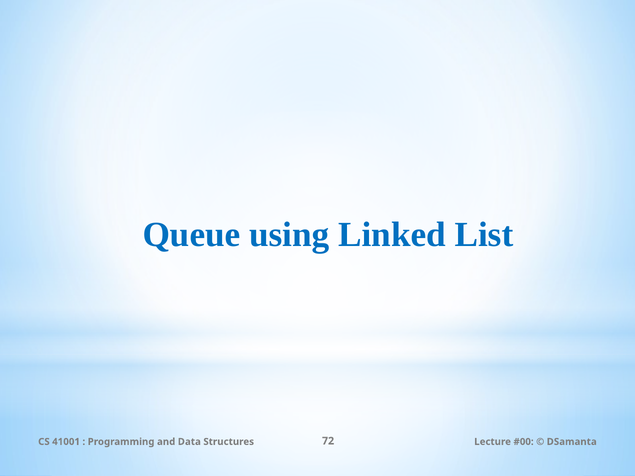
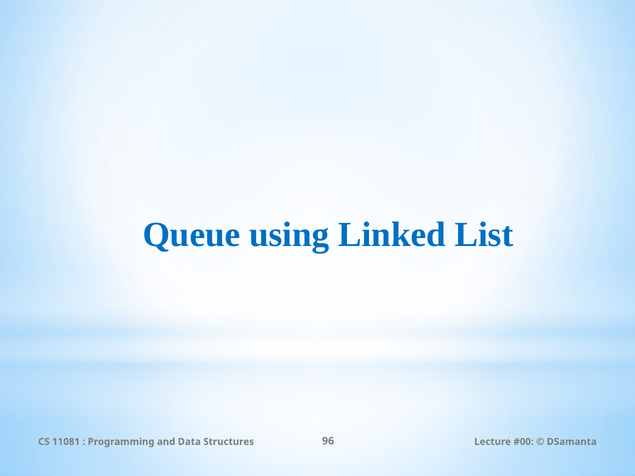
41001: 41001 -> 11081 (66, 442)
72: 72 -> 96 (328, 441)
